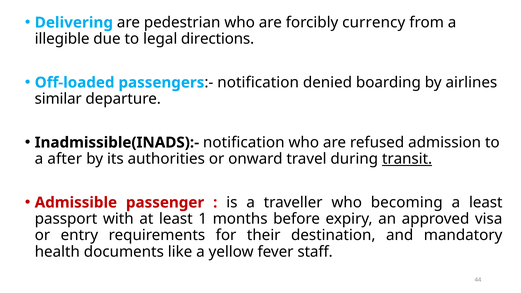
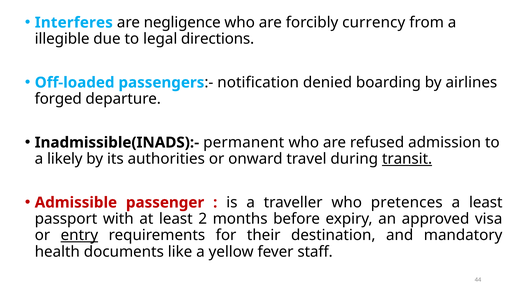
Delivering: Delivering -> Interferes (74, 23)
pedestrian: pedestrian -> negligence (182, 23)
similar: similar -> forged (58, 99)
Inadmissible(INADS):- notification: notification -> permanent (244, 143)
after: after -> likely (65, 159)
becoming: becoming -> pretences (407, 203)
1: 1 -> 2 (203, 219)
entry underline: none -> present (79, 235)
